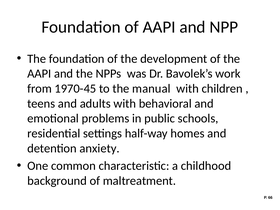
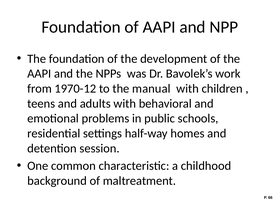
1970-45: 1970-45 -> 1970-12 (75, 89)
anxiety: anxiety -> session (100, 148)
